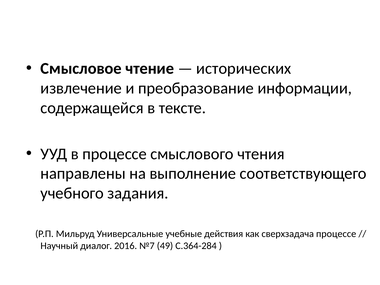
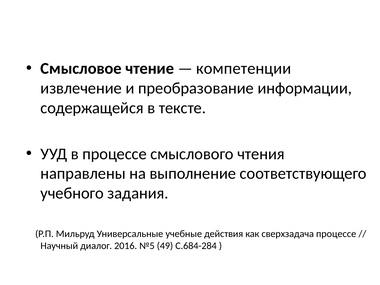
исторических: исторических -> компетенции (244, 69)
№7: №7 -> №5 (147, 246)
С.364-284: С.364-284 -> С.684-284 (196, 246)
